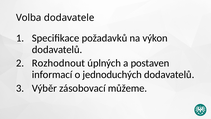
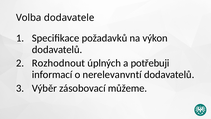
postaven: postaven -> potřebuji (150, 63)
jednoduchých: jednoduchých -> nerelevanvntí (112, 74)
